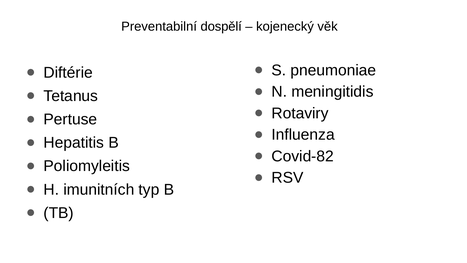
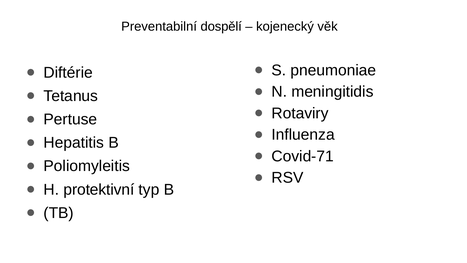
Covid-82: Covid-82 -> Covid-71 (303, 156)
imunitních: imunitních -> protektivní (99, 189)
